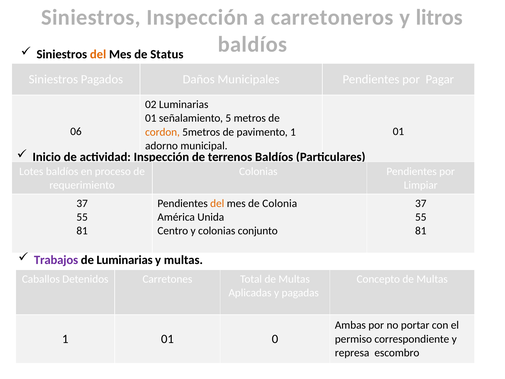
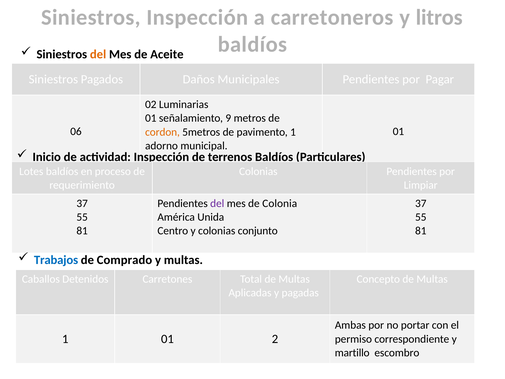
Status: Status -> Aceite (167, 54)
5: 5 -> 9 (228, 118)
del colour: orange -> purple (217, 203)
Trabajos colour: purple -> blue (56, 260)
de Luminarias: Luminarias -> Comprado (124, 260)
0: 0 -> 2 (275, 339)
represa: represa -> martillo (352, 353)
